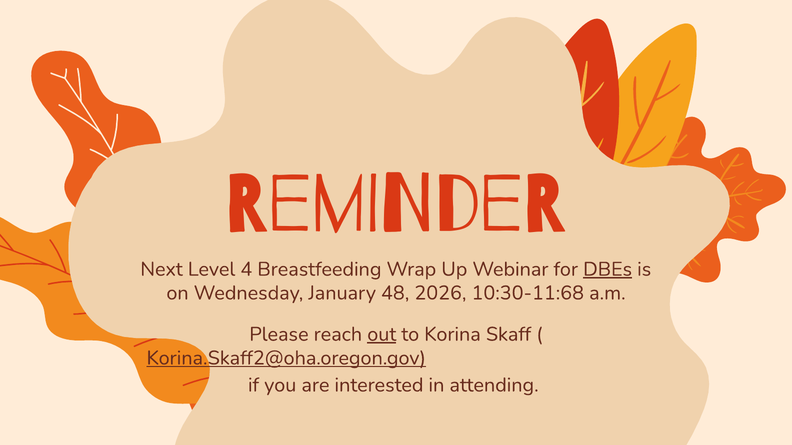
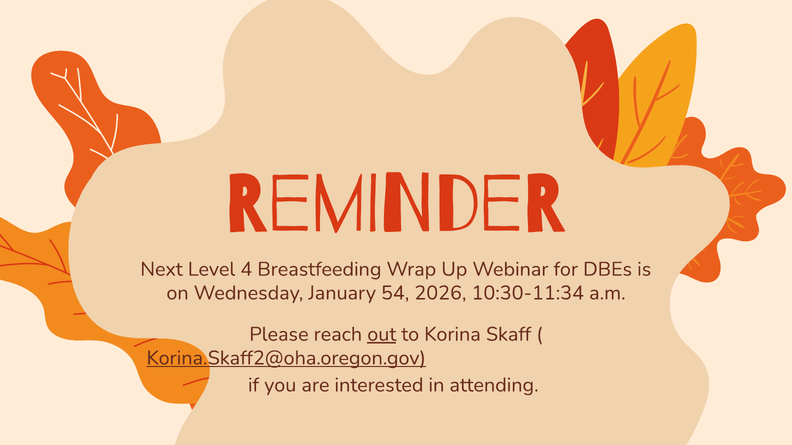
DBEs underline: present -> none (608, 269)
48: 48 -> 54 (395, 293)
10:30-11:68: 10:30-11:68 -> 10:30-11:34 (528, 293)
